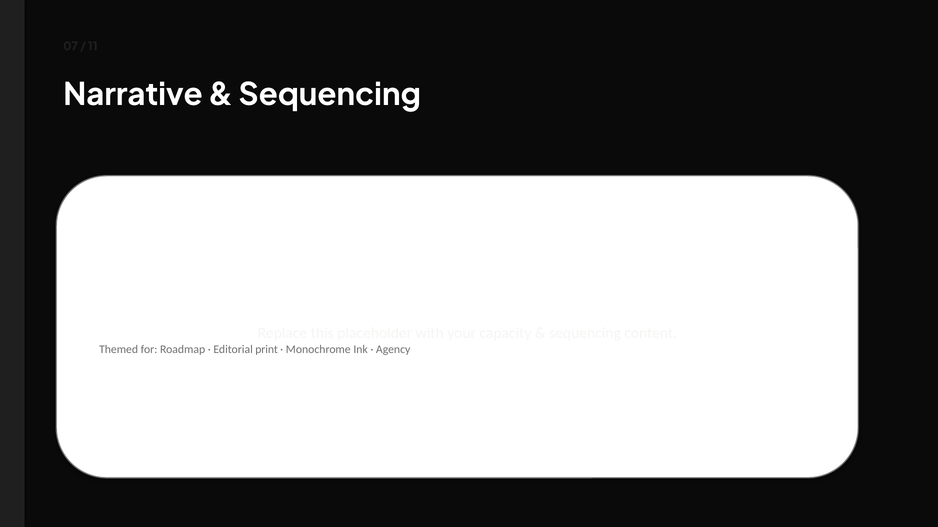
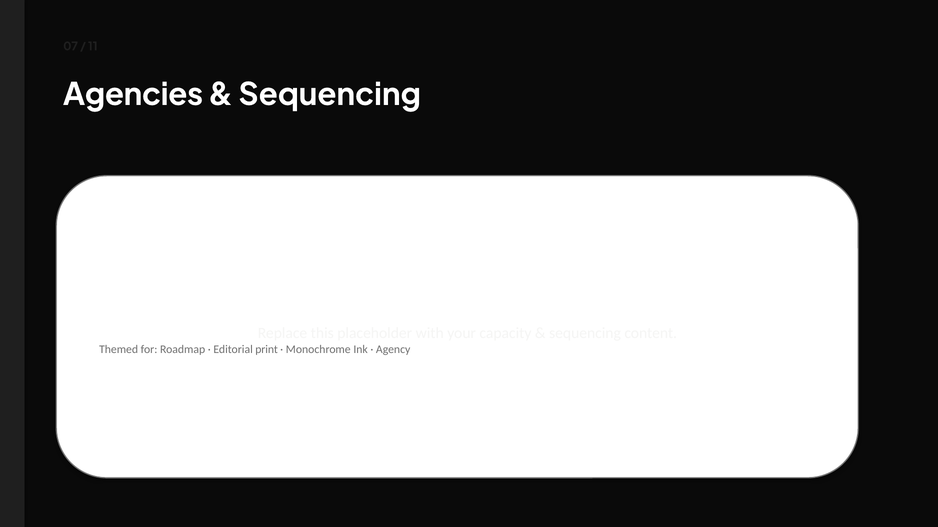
Narrative: Narrative -> Agencies (133, 95)
